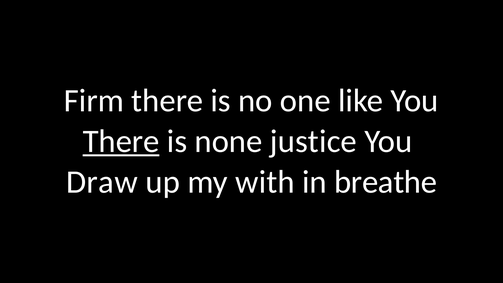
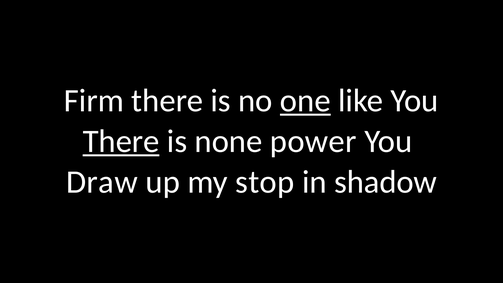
one underline: none -> present (305, 101)
justice: justice -> power (313, 141)
with: with -> stop (265, 182)
breathe: breathe -> shadow (386, 182)
